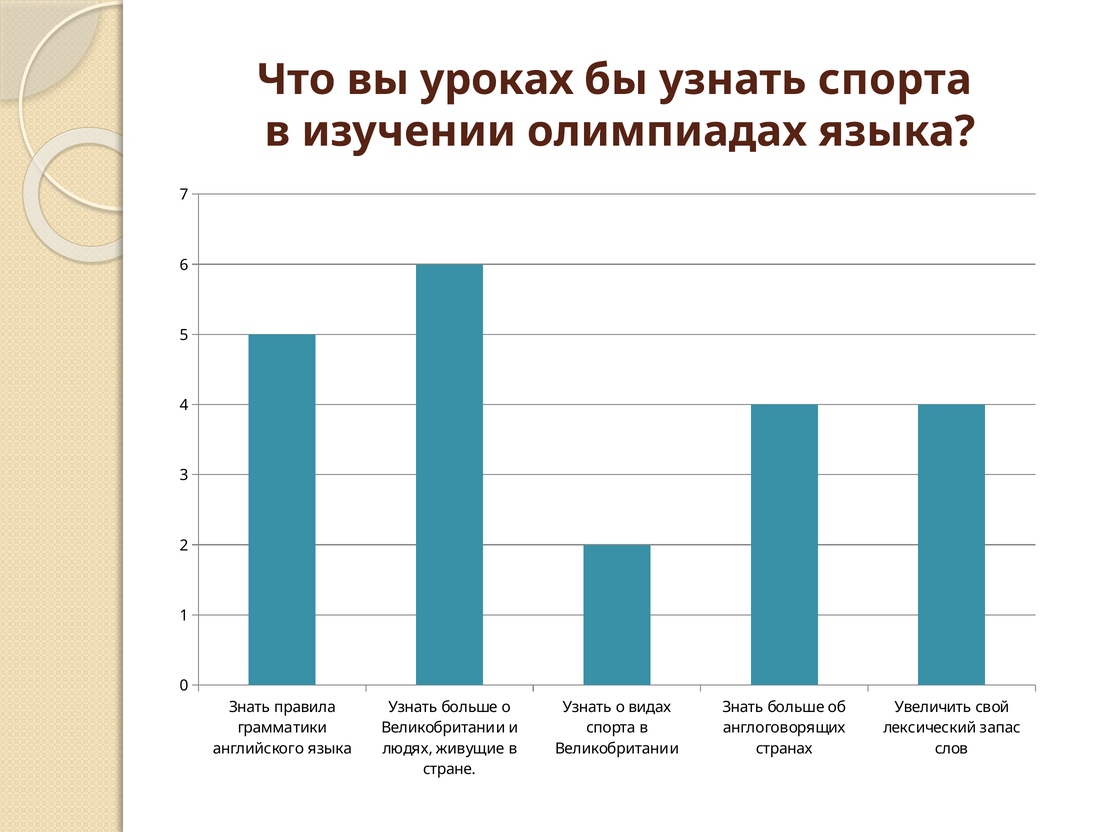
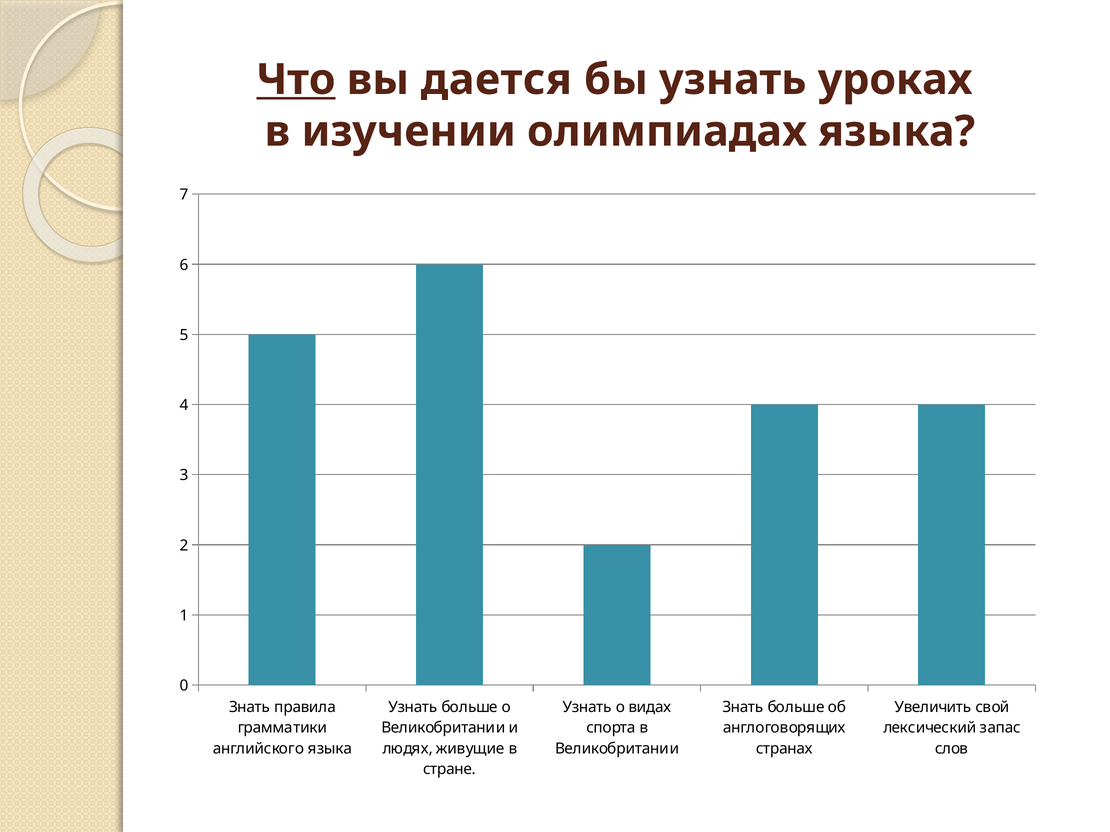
Что underline: none -> present (296, 80)
уроках: уроках -> дается (496, 80)
узнать спорта: спорта -> уроках (895, 80)
